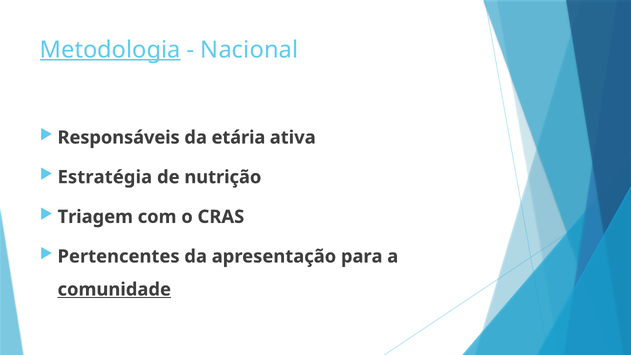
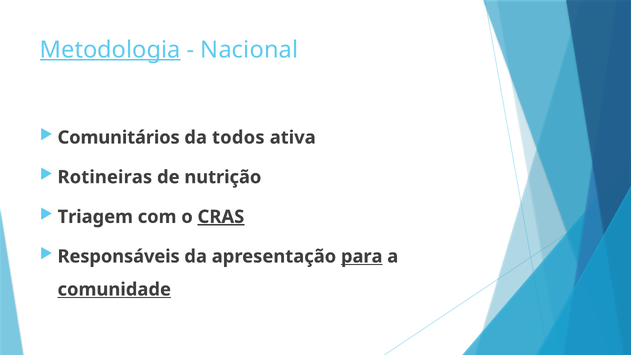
Responsáveis: Responsáveis -> Comunitários (119, 138)
etária: etária -> todos (238, 138)
Estratégia: Estratégia -> Rotineiras (105, 177)
CRAS underline: none -> present (221, 217)
Pertencentes: Pertencentes -> Responsáveis (119, 256)
para underline: none -> present (362, 256)
